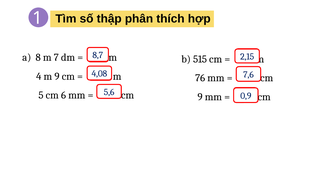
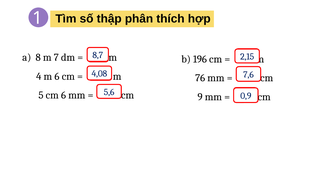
515: 515 -> 196 (200, 59)
m 9: 9 -> 6 (57, 76)
